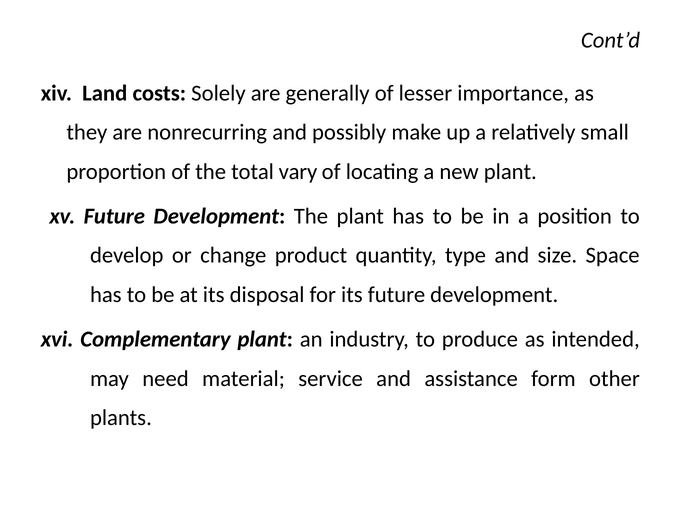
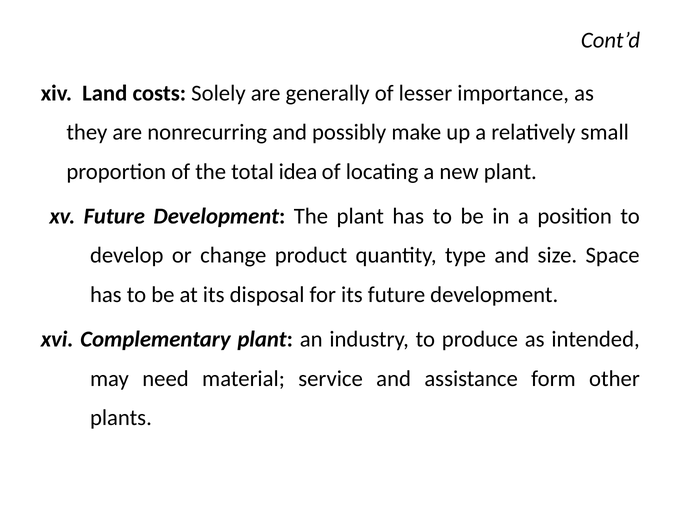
vary: vary -> idea (298, 171)
